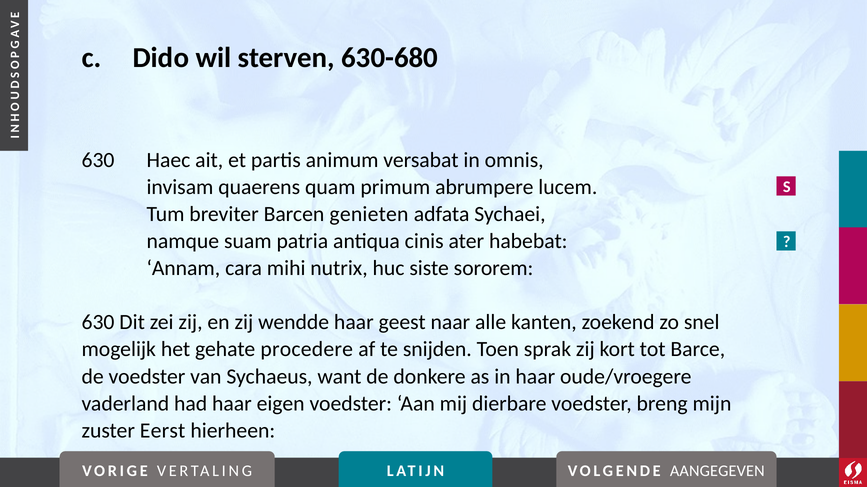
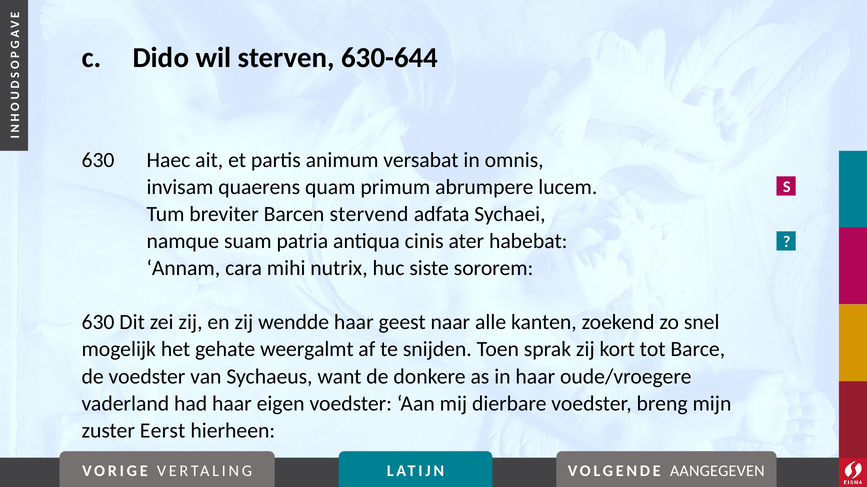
630-680: 630-680 -> 630-644 (390, 58)
genieten: genieten -> stervend (369, 214)
procedere: procedere -> weergalmt (307, 350)
